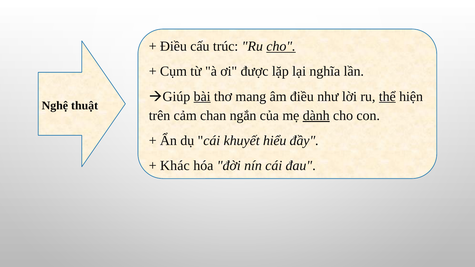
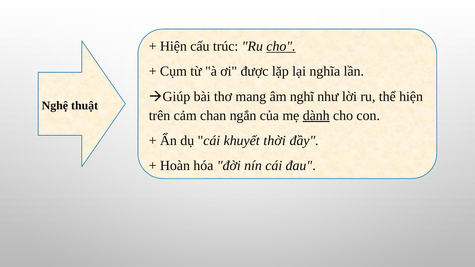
Điều: Điều -> Hiện (173, 46)
bài underline: present -> none (202, 97)
âm điều: điều -> nghĩ (302, 97)
thể underline: present -> none (387, 97)
hiểu: hiểu -> thời (275, 141)
Khác: Khác -> Hoàn (175, 166)
